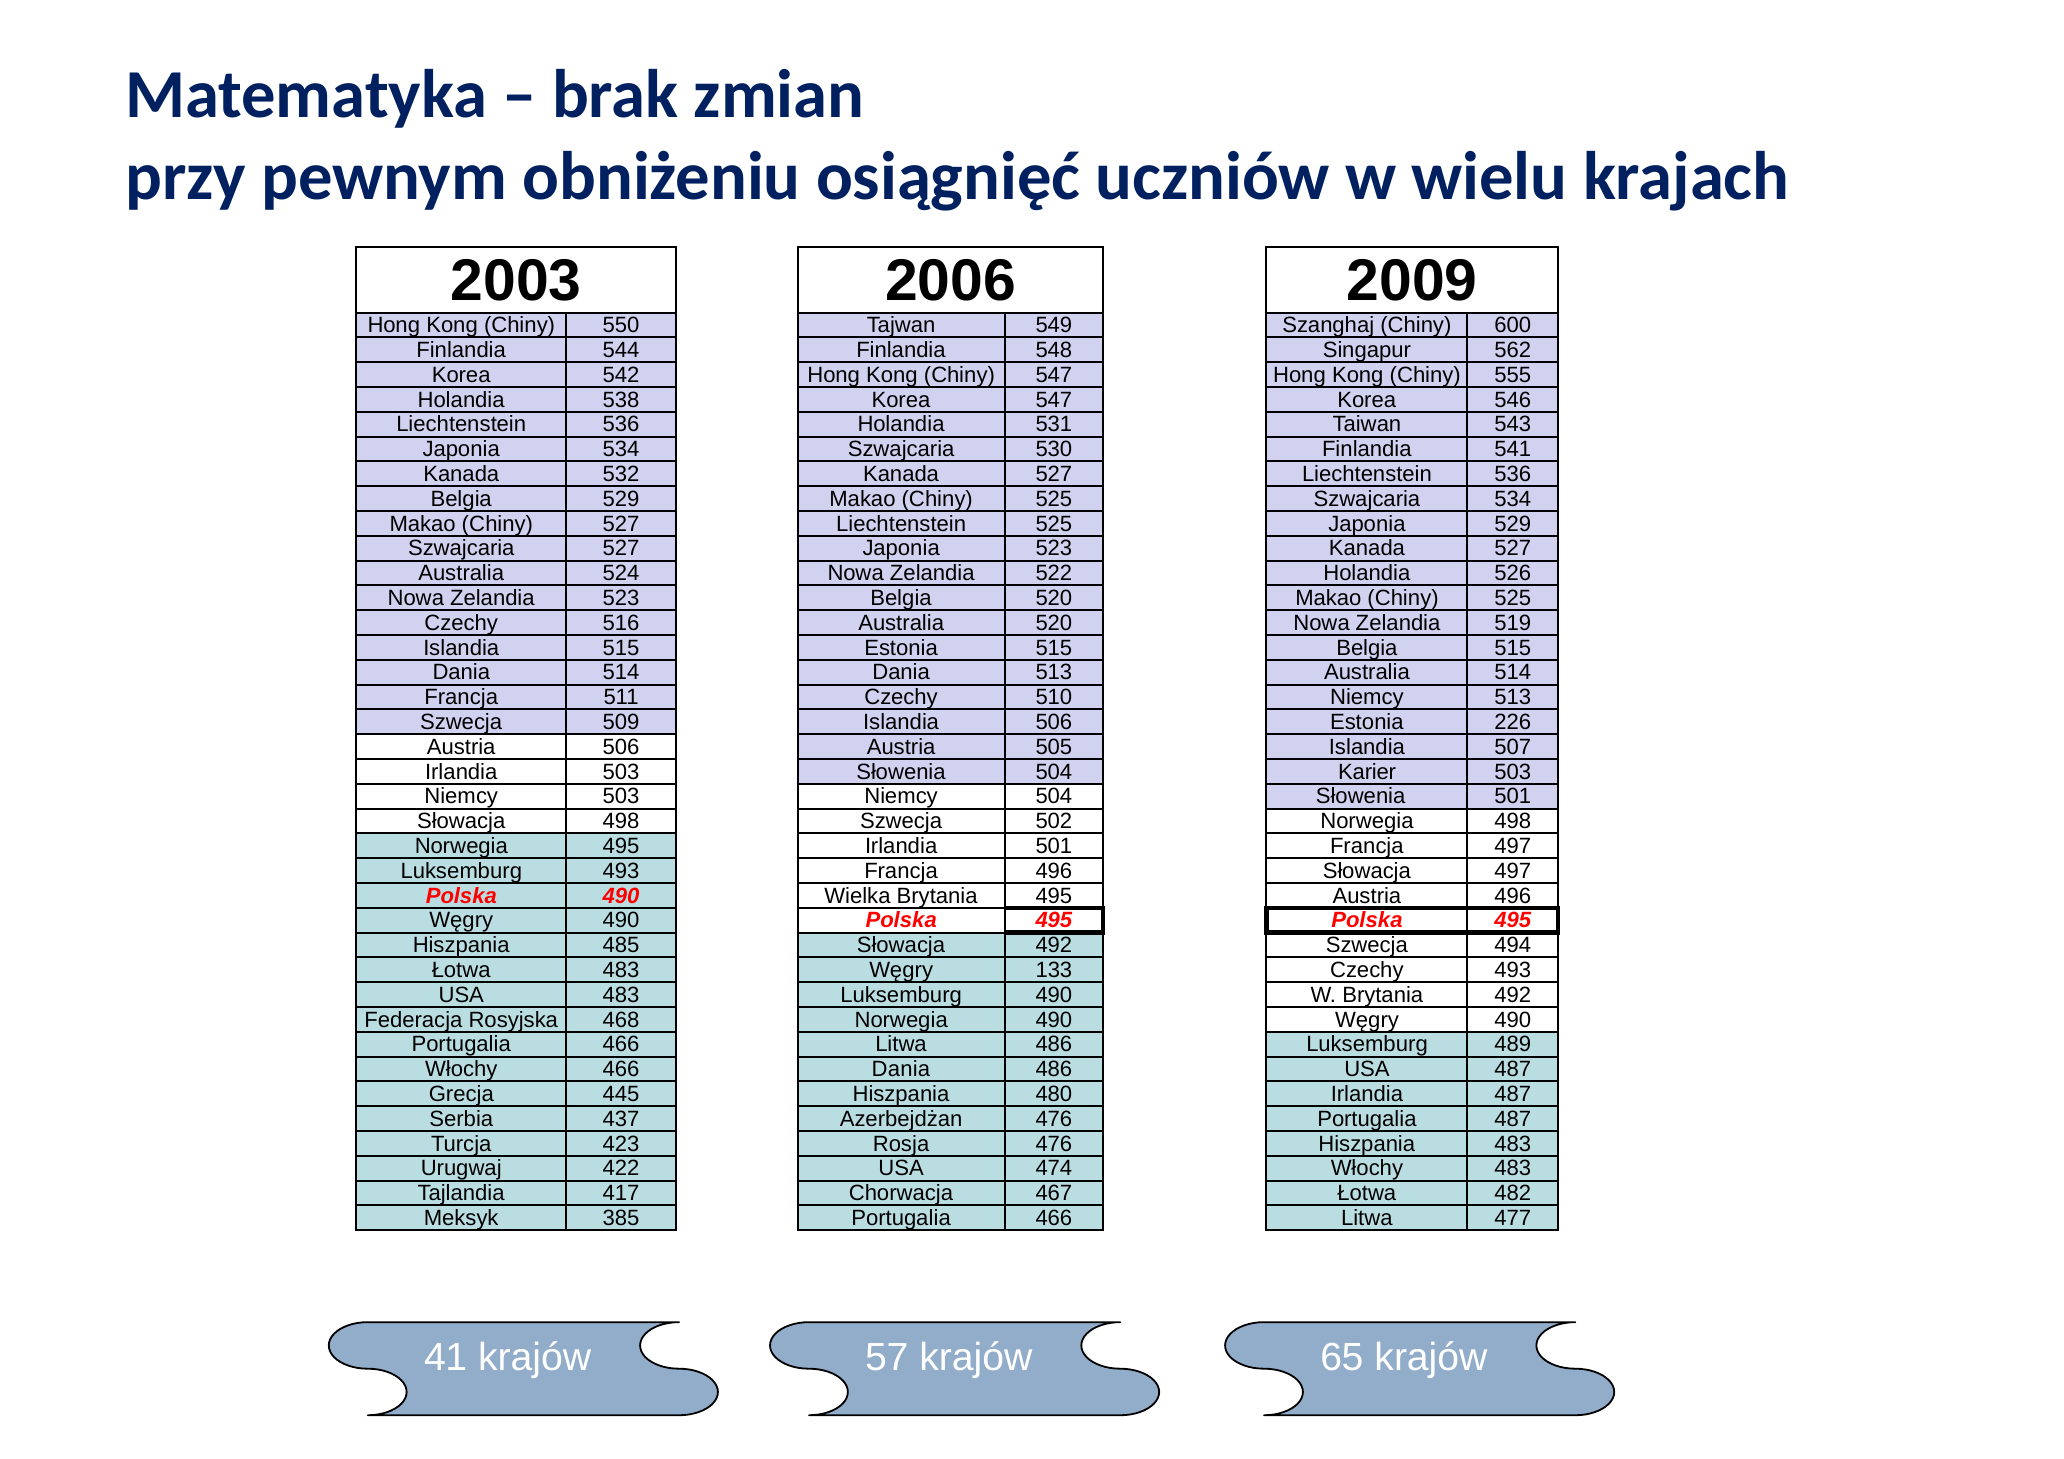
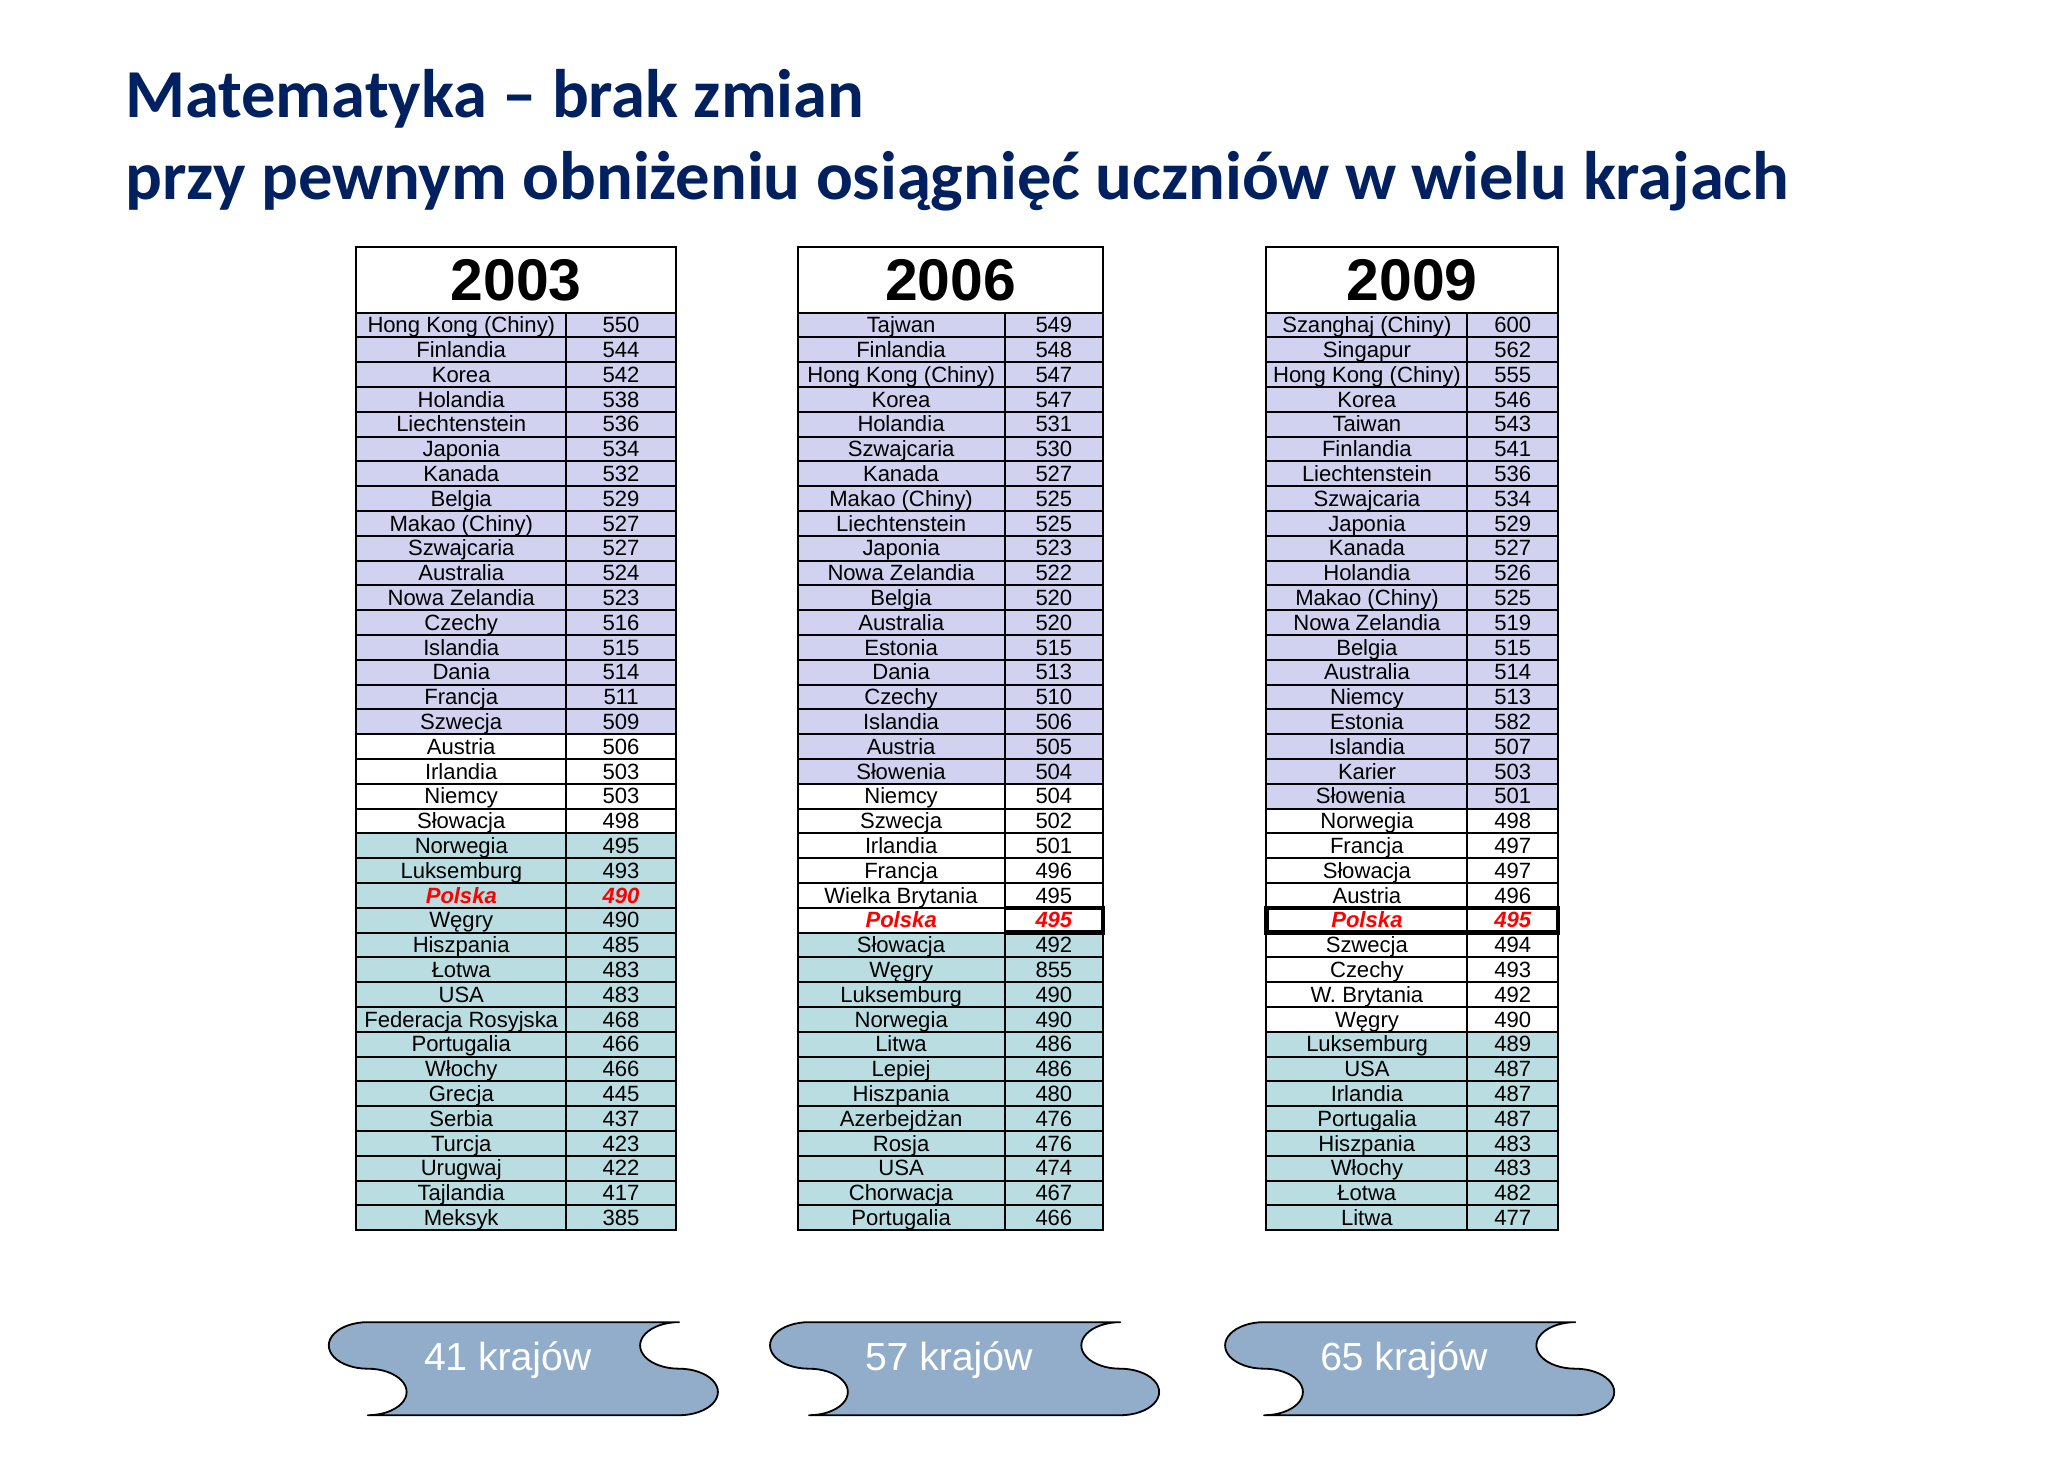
226: 226 -> 582 (1513, 722)
133: 133 -> 855 (1054, 971)
Dania: Dania -> Lepiej (901, 1070)
